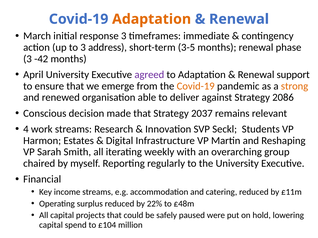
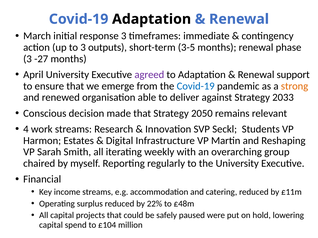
Adaptation colour: orange -> black (152, 19)
address: address -> outputs (108, 47)
-42: -42 -> -27 (41, 59)
Covid-19 colour: orange -> blue (196, 86)
2086: 2086 -> 2033 (283, 98)
2037: 2037 -> 2050 (202, 114)
